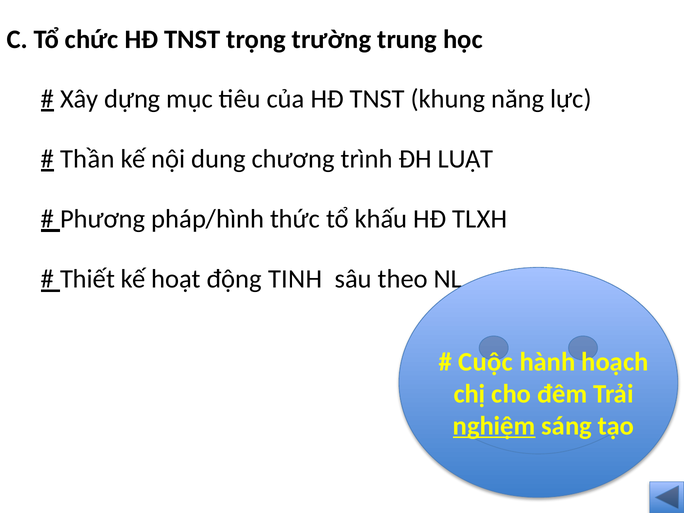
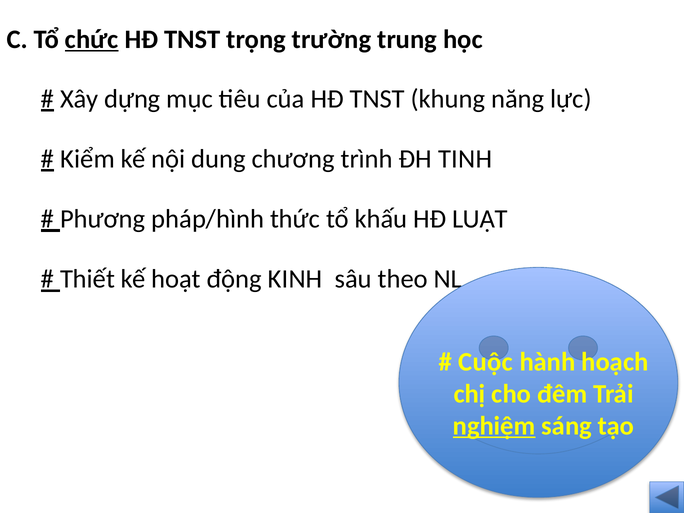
chức underline: none -> present (92, 39)
Thần: Thần -> Kiểm (87, 159)
LUẬT: LUẬT -> TINH (465, 159)
TLXH: TLXH -> LUẬT (480, 219)
TINH: TINH -> KINH (295, 279)
